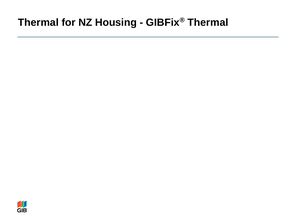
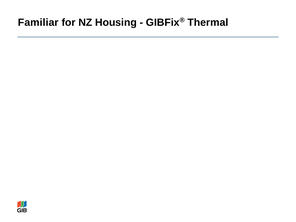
Thermal: Thermal -> Familiar (38, 22)
